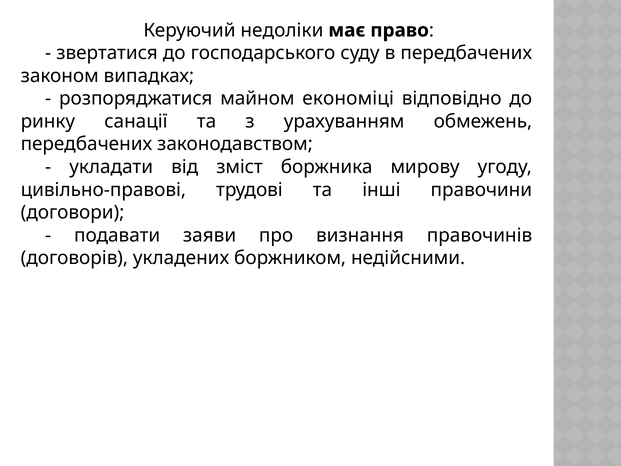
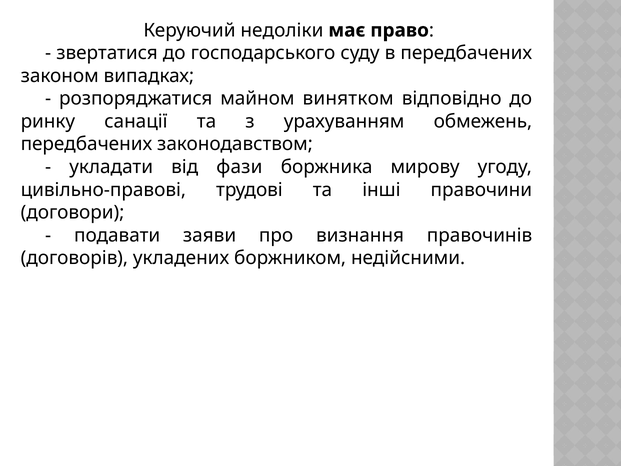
економіці: економіці -> винятком (348, 99)
зміст: зміст -> фази (239, 167)
